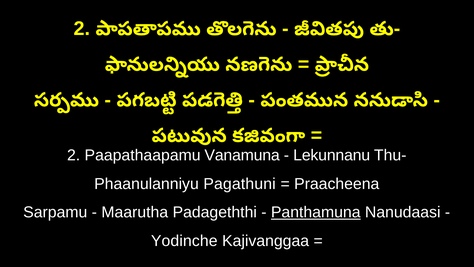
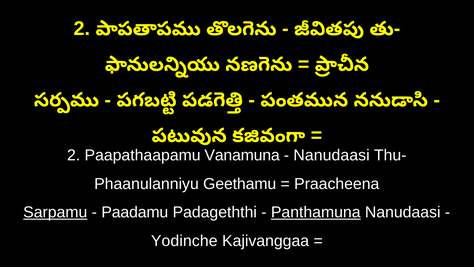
Lekunnanu: Lekunnanu -> Nanudaasi (332, 155)
Pagathuni: Pagathuni -> Geethamu (240, 184)
Sarpamu underline: none -> present (55, 212)
Maarutha: Maarutha -> Paadamu (135, 212)
